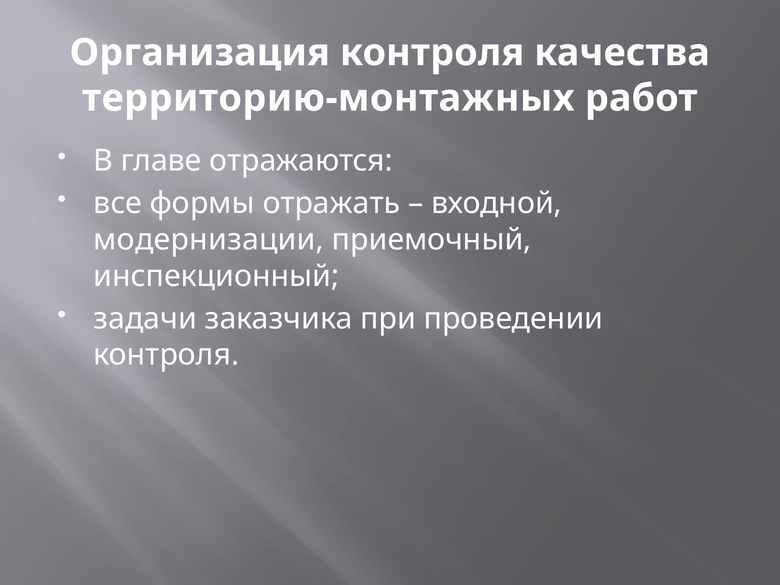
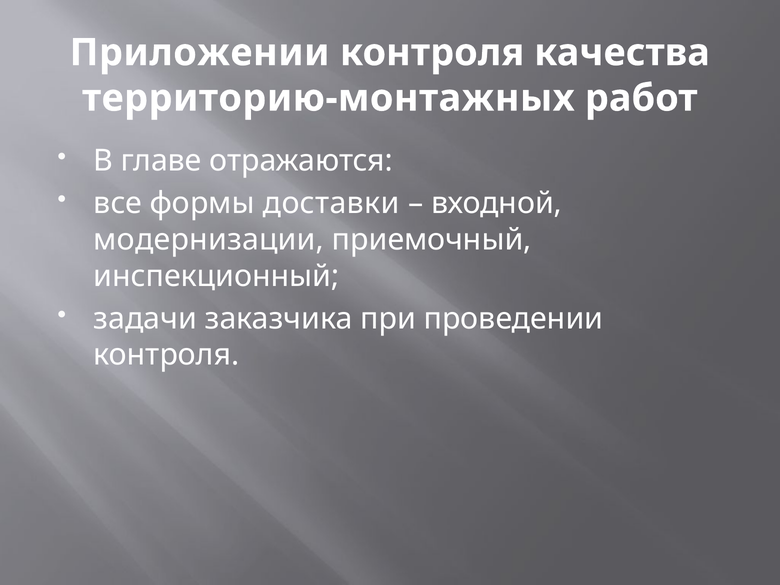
Организация: Организация -> Приложении (200, 53)
отражать: отражать -> доставки (331, 203)
